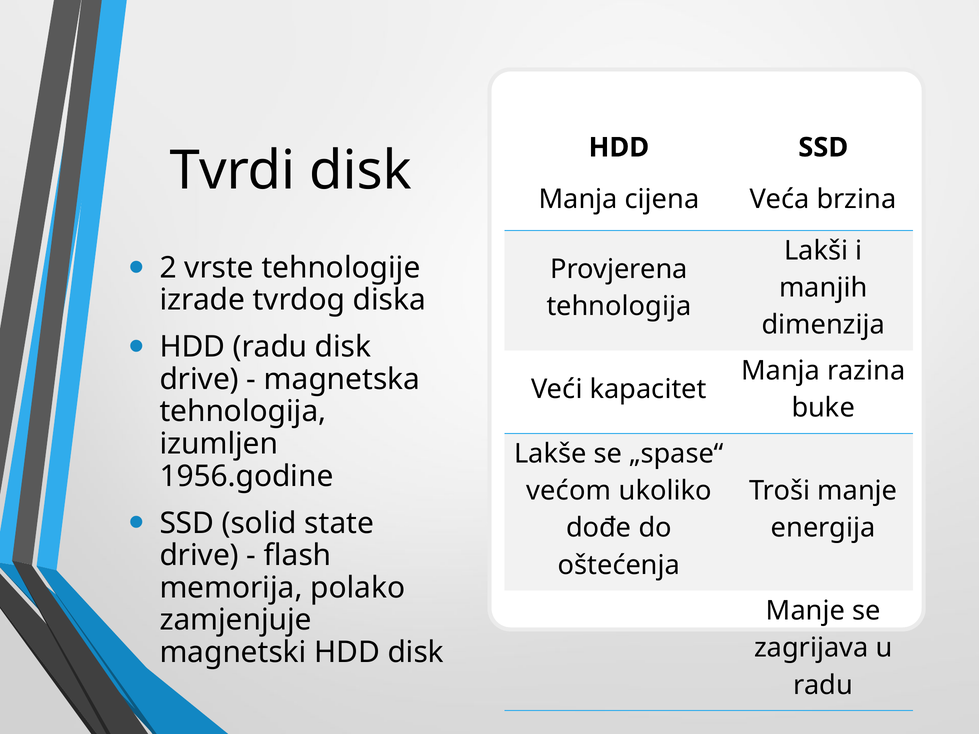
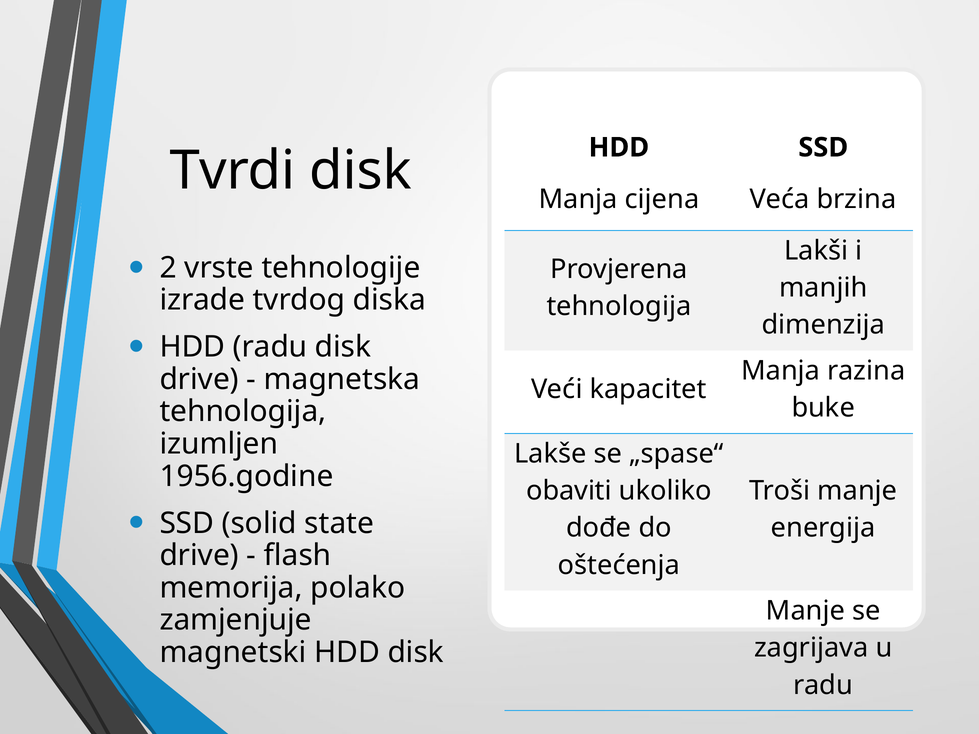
većom: većom -> obaviti (569, 491)
